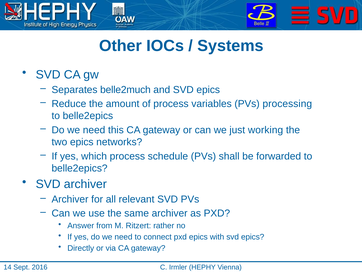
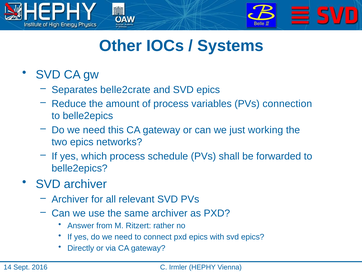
belle2much: belle2much -> belle2crate (125, 90)
processing: processing -> connection (287, 104)
